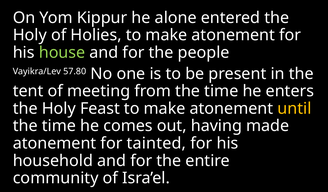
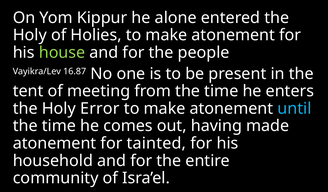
57.80: 57.80 -> 16.87 (75, 72)
Feast: Feast -> Error (100, 109)
until colour: yellow -> light blue (294, 109)
